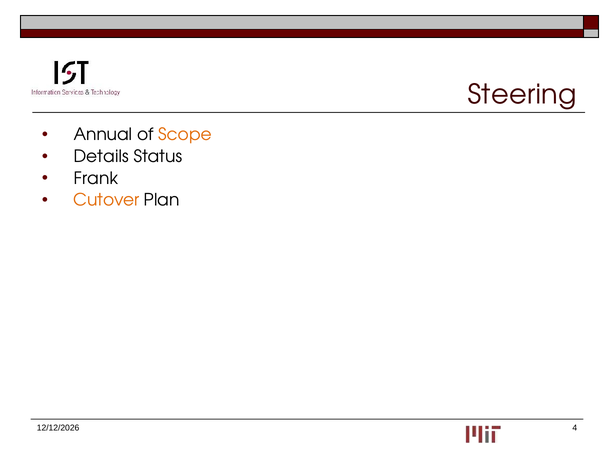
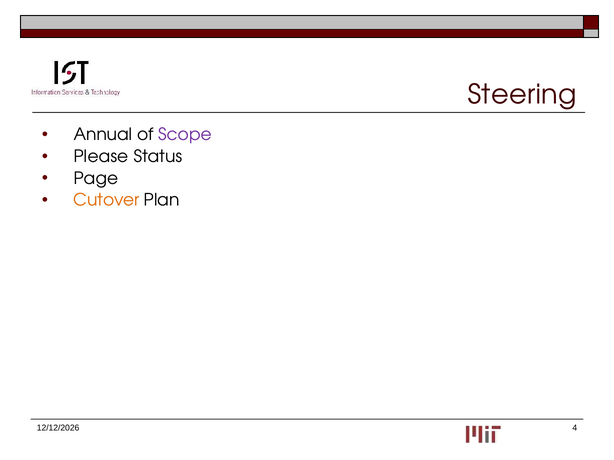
Scope colour: orange -> purple (185, 135)
Details: Details -> Please (101, 157)
Frank: Frank -> Page (96, 179)
